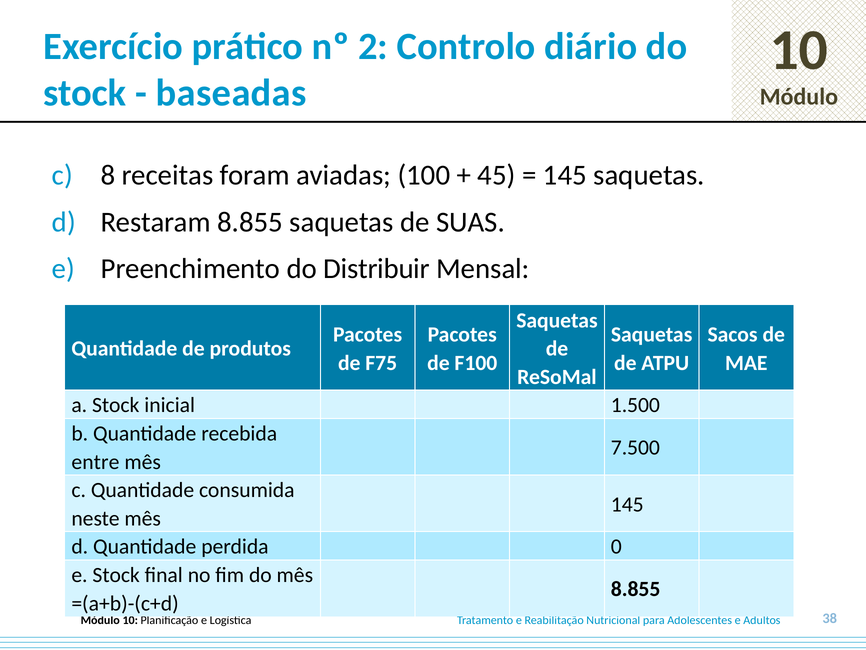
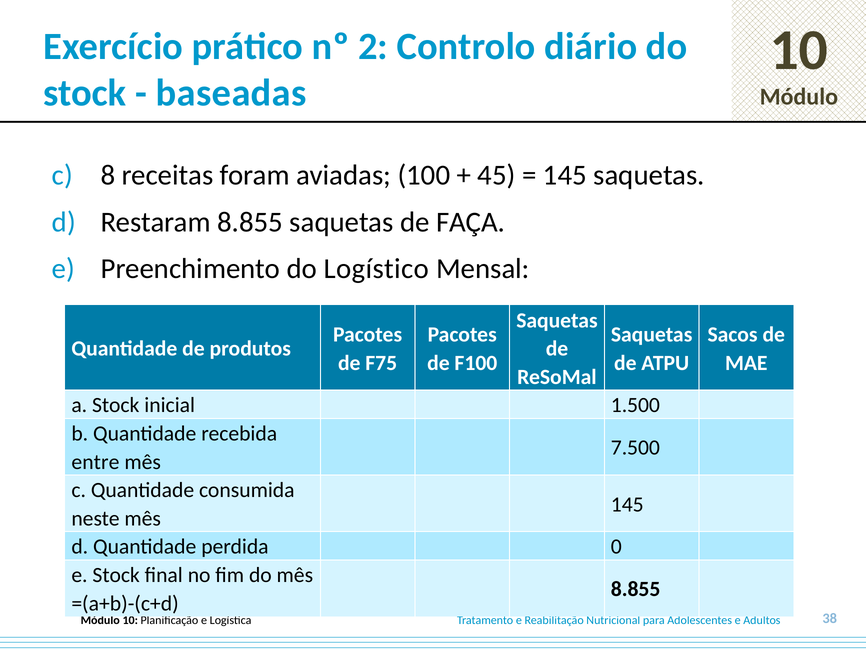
SUAS: SUAS -> FAÇA (471, 222)
Distribuir: Distribuir -> Logístico (376, 269)
